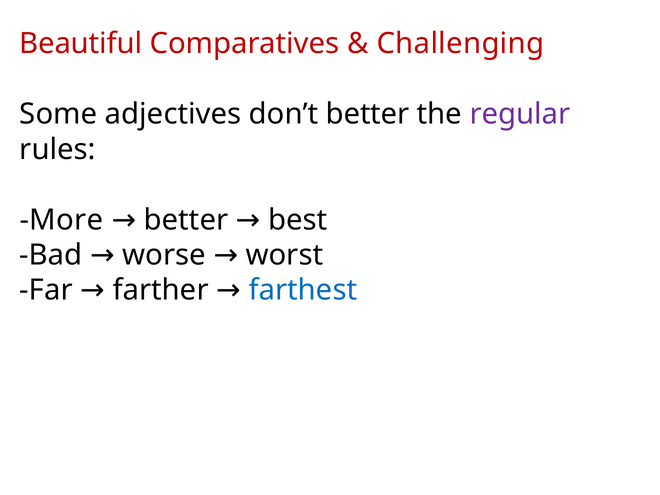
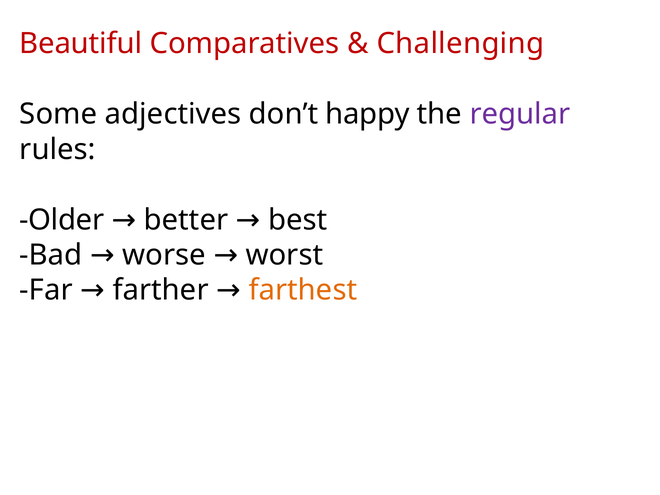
don’t better: better -> happy (368, 114)
More: More -> Older (62, 220)
farthest colour: blue -> orange (303, 290)
